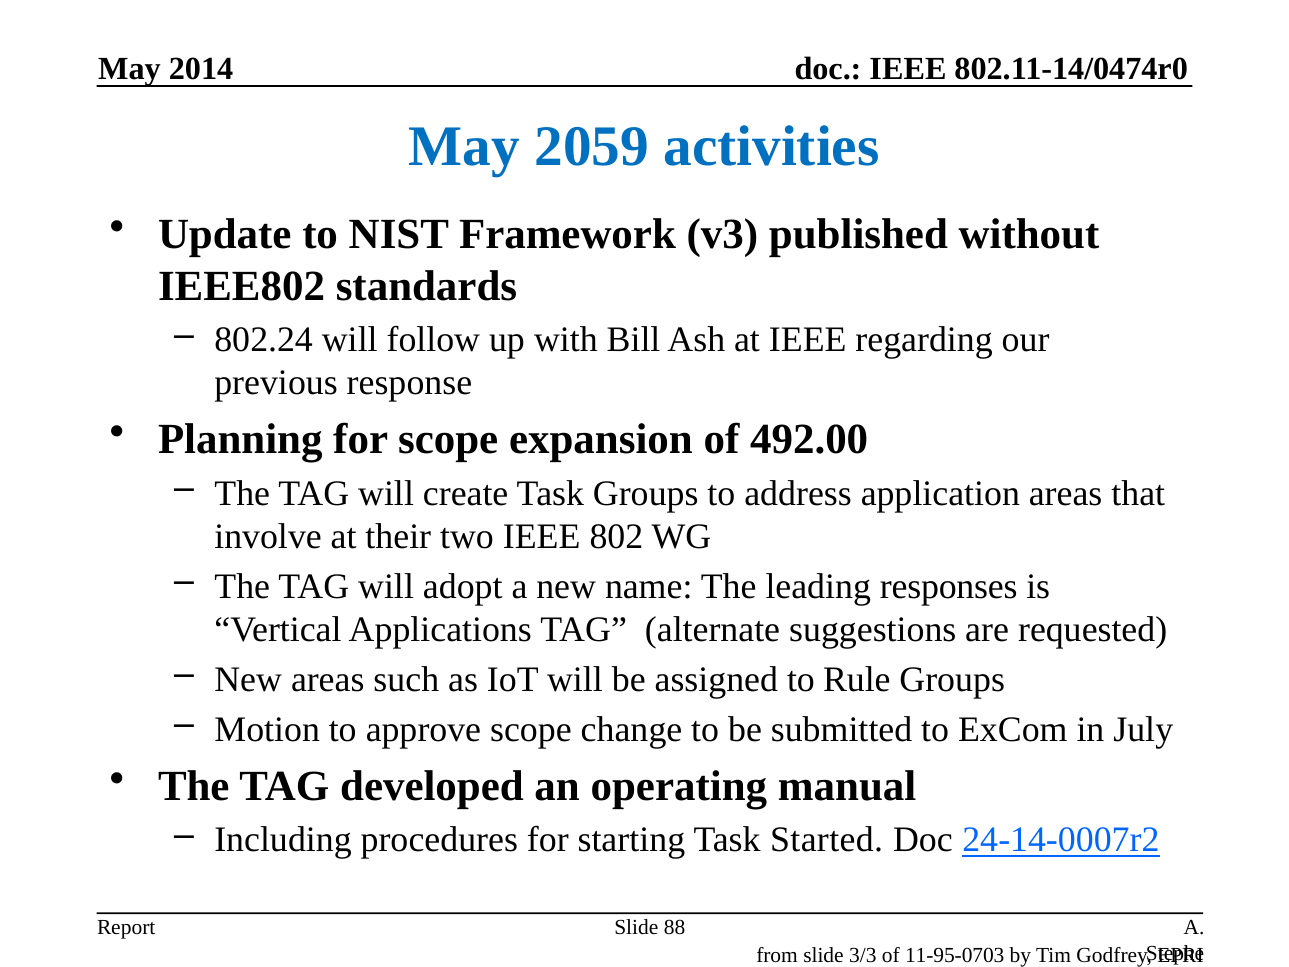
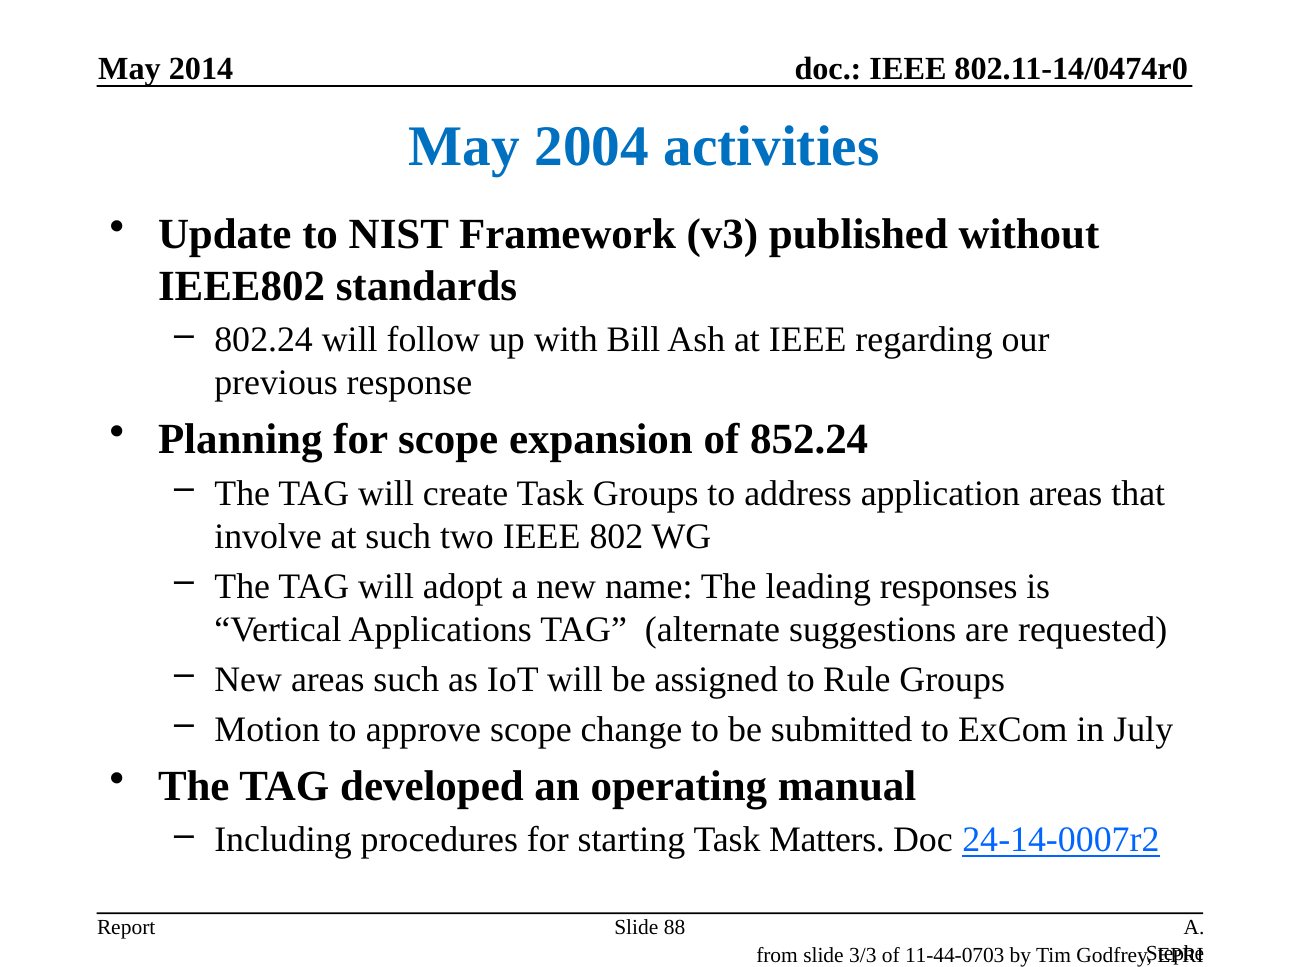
2059: 2059 -> 2004 (592, 147)
492.00: 492.00 -> 852.24 (809, 439)
at their: their -> such (398, 536)
Started: Started -> Matters (827, 840)
11-95-0703: 11-95-0703 -> 11-44-0703 (955, 955)
